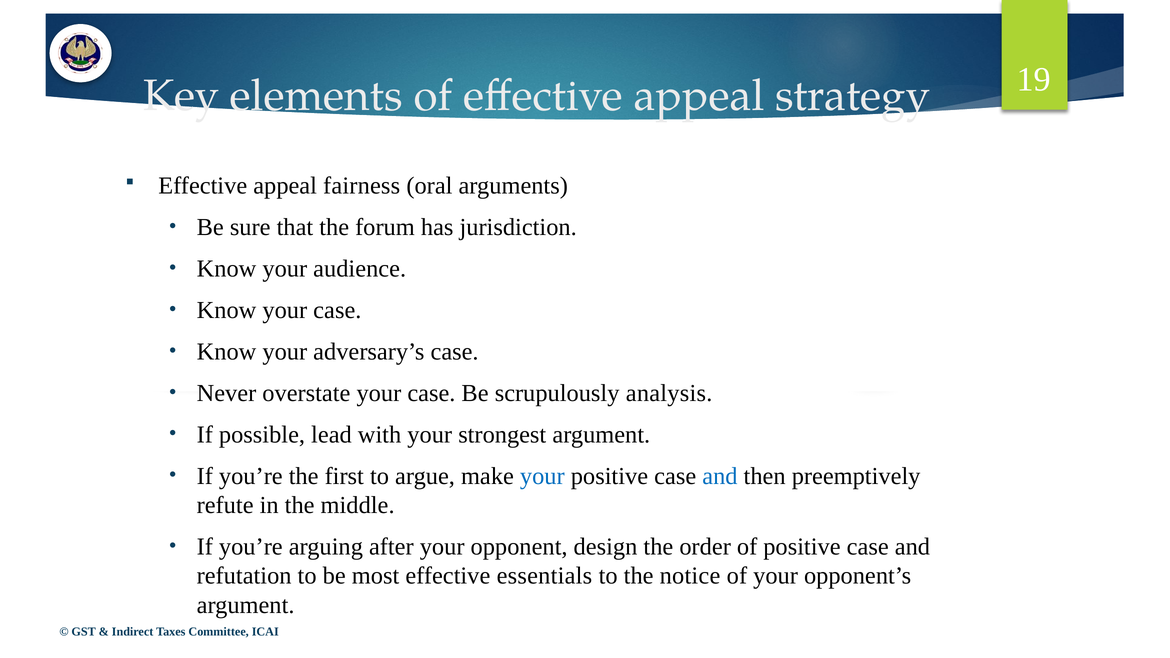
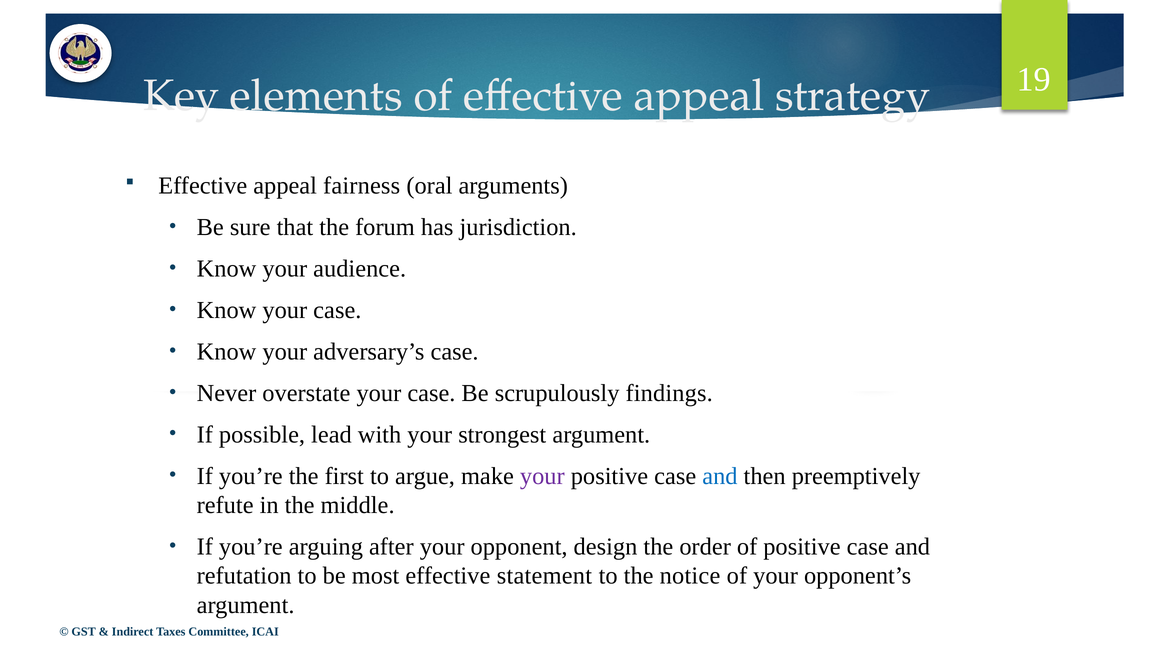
analysis: analysis -> findings (669, 393)
your colour: blue -> purple (542, 476)
essentials: essentials -> statement (544, 576)
